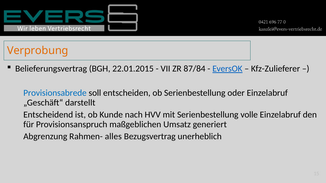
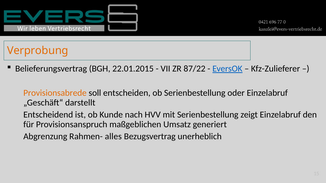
87/84: 87/84 -> 87/22 (195, 69)
Provisionsabrede colour: blue -> orange (55, 93)
volle: volle -> zeigt (249, 115)
